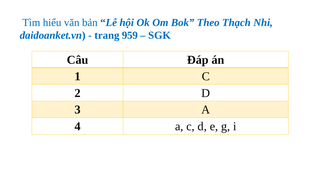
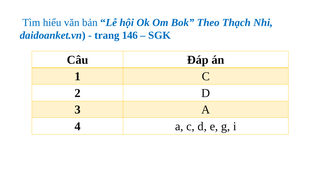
959: 959 -> 146 (130, 35)
